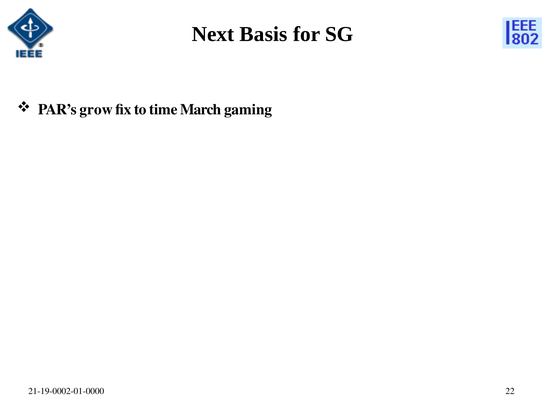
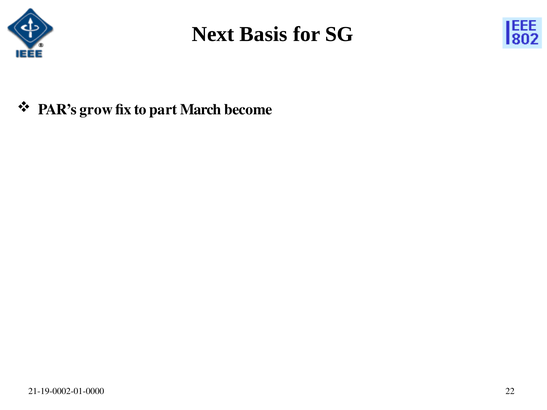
time: time -> part (163, 110)
gaming: gaming -> become (248, 110)
